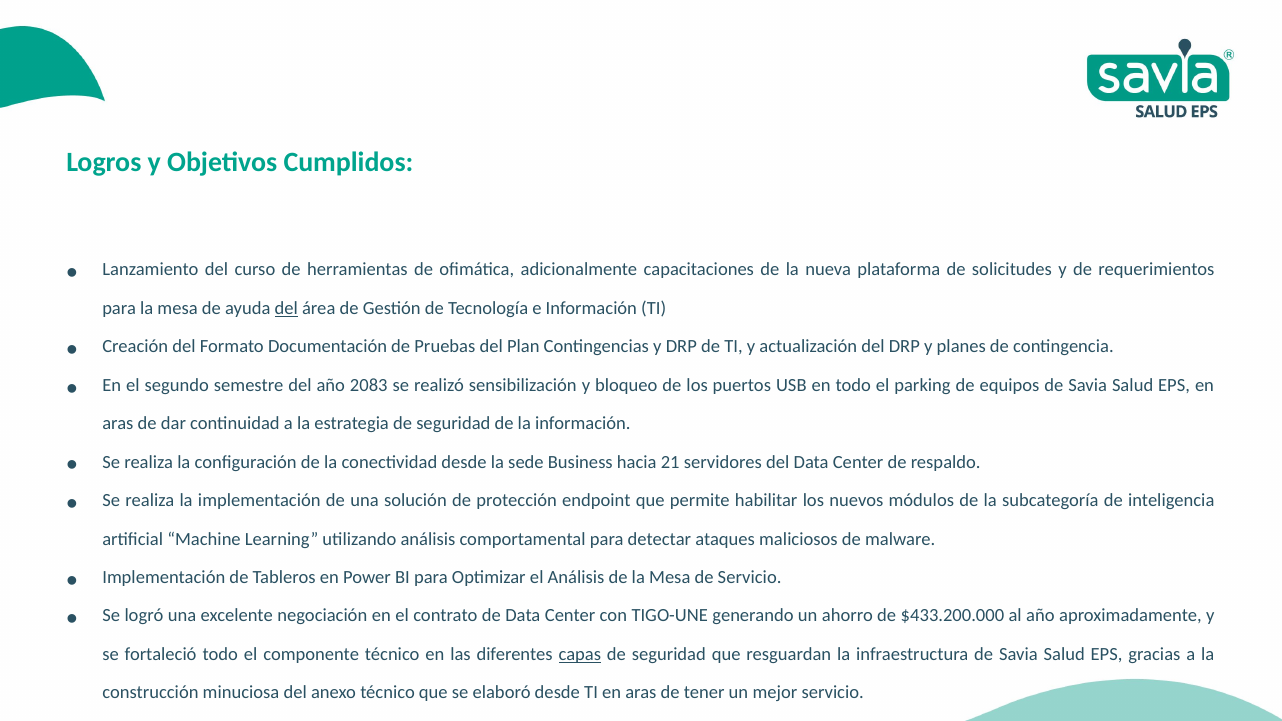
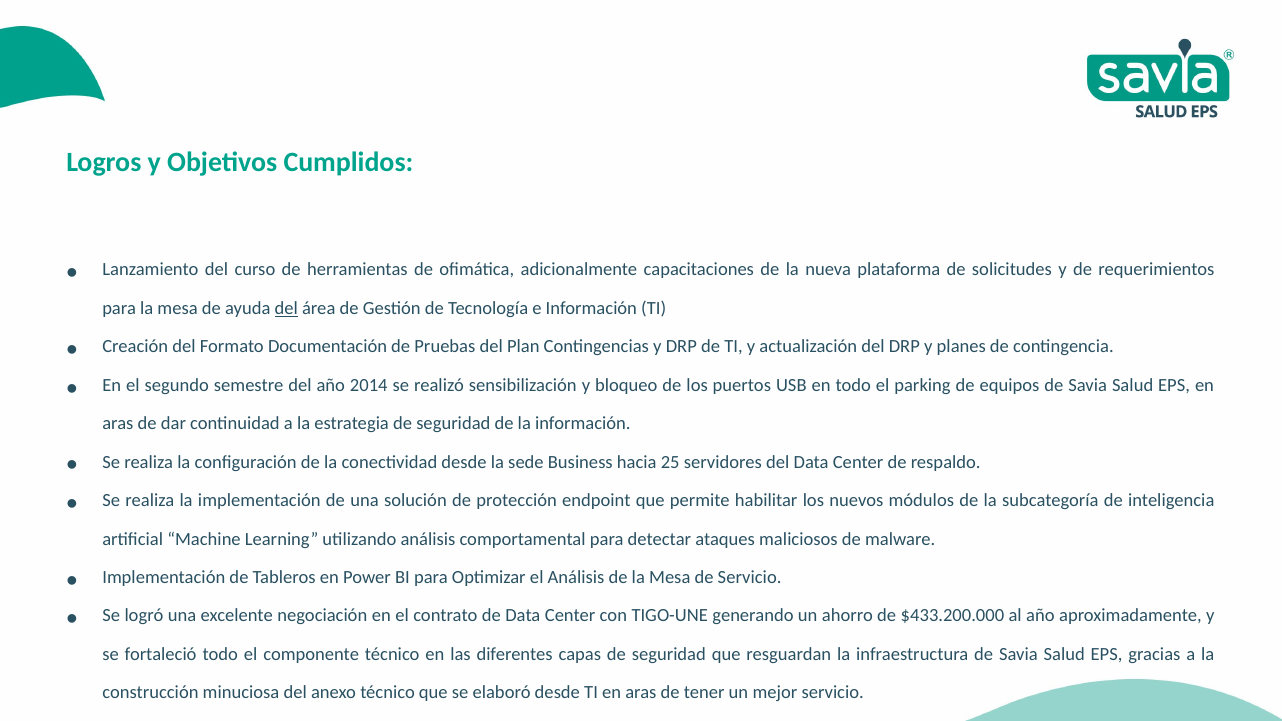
2083: 2083 -> 2014 (369, 385)
21: 21 -> 25 (670, 462)
capas underline: present -> none (580, 655)
